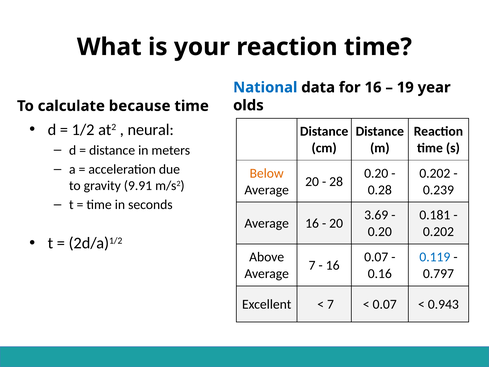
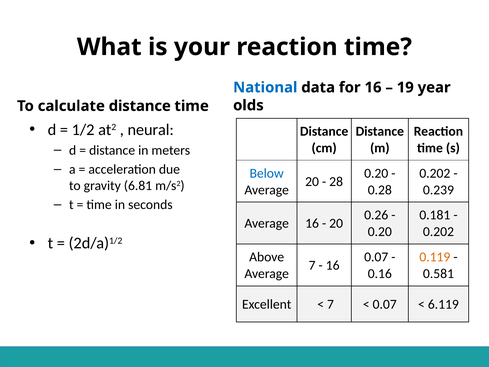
calculate because: because -> distance (140, 106)
Below colour: orange -> blue (267, 173)
9.91: 9.91 -> 6.81 (138, 186)
3.69: 3.69 -> 0.26 (376, 215)
0.119 colour: blue -> orange (435, 257)
0.797: 0.797 -> 0.581 (438, 274)
0.943: 0.943 -> 6.119 (443, 304)
